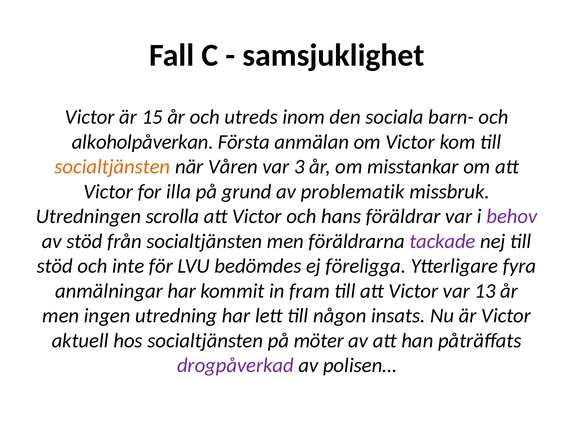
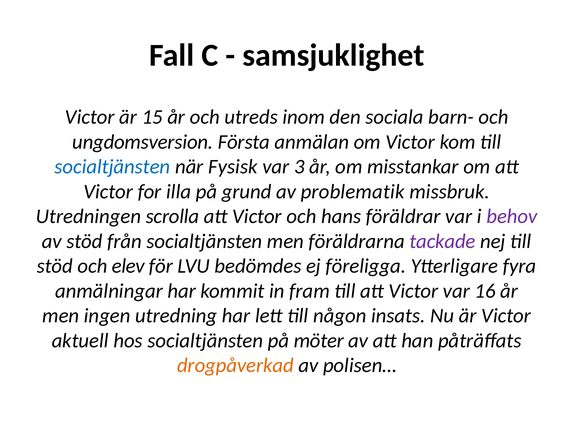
alkoholpåverkan: alkoholpåverkan -> ungdomsversion (143, 142)
socialtjänsten colour: orange -> blue (112, 167)
Våren: Våren -> Fysisk (233, 167)
inte: inte -> elev (128, 266)
13: 13 -> 16 (485, 291)
drogpåverkad colour: purple -> orange (235, 366)
